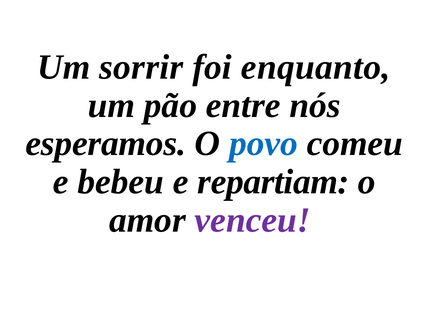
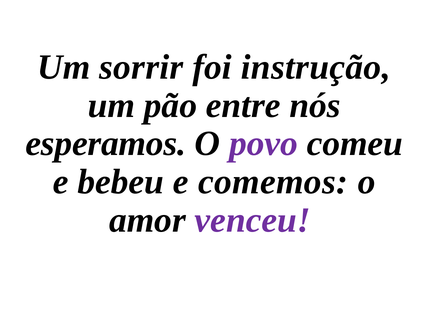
enquanto: enquanto -> instrução (316, 67)
povo colour: blue -> purple (263, 143)
repartiam: repartiam -> comemos (273, 182)
